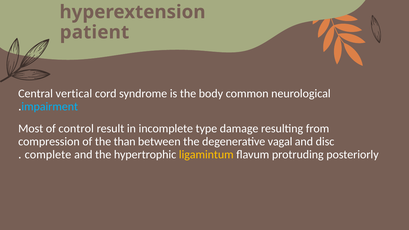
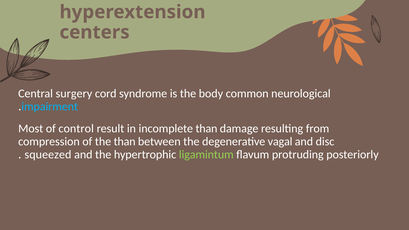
patient: patient -> centers (95, 32)
vertical: vertical -> surgery (74, 94)
incomplete type: type -> than (206, 129)
complete: complete -> squeezed (48, 155)
ligamintum colour: yellow -> light green (206, 155)
